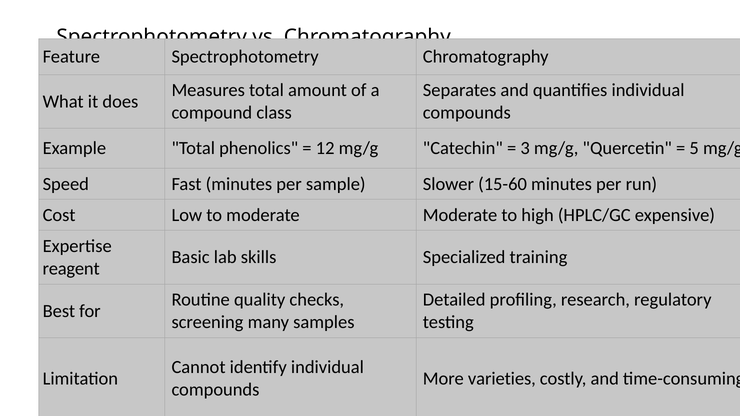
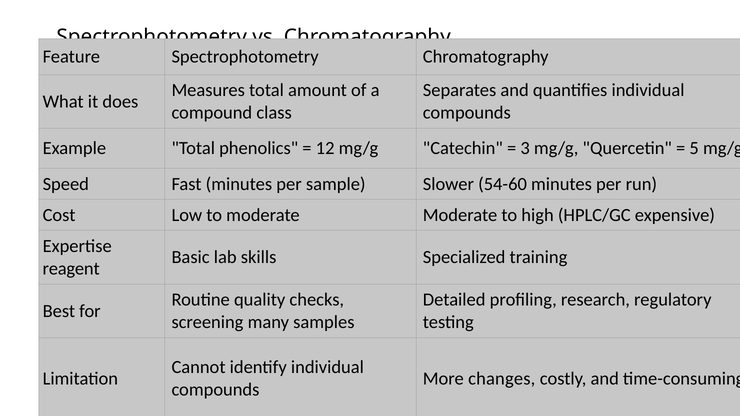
15-60: 15-60 -> 54-60 (503, 184)
varieties: varieties -> changes (502, 379)
